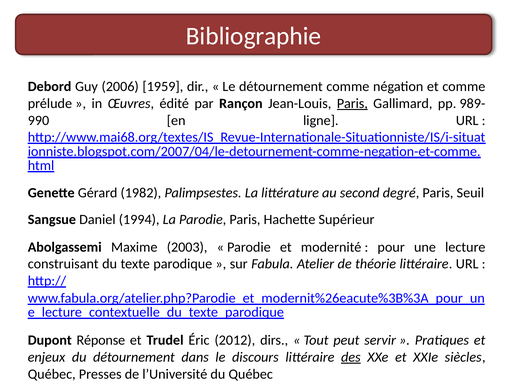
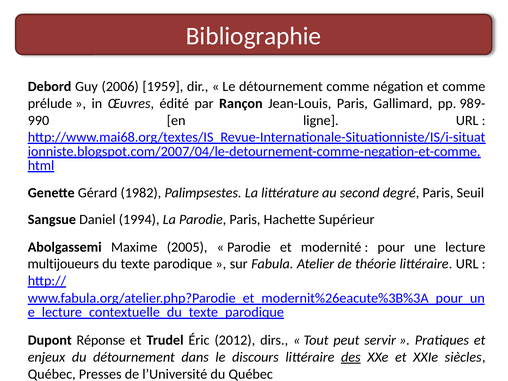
Paris underline: present -> none (352, 103)
2003: 2003 -> 2005 (187, 247)
construisant: construisant -> multijoueurs (63, 264)
